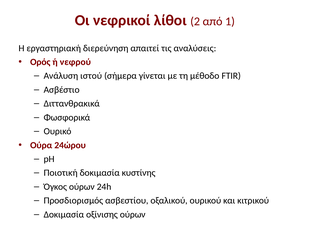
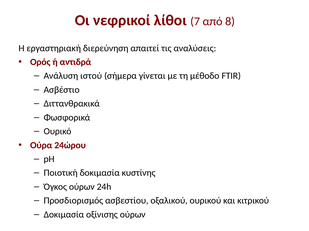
2: 2 -> 7 (195, 21)
1: 1 -> 8 (230, 21)
νεφρού: νεφρού -> αντιδρά (75, 62)
